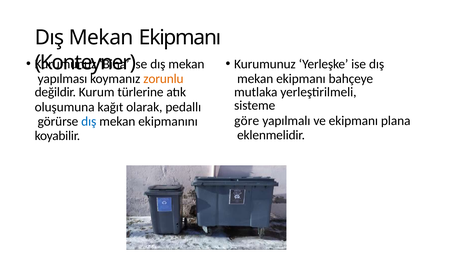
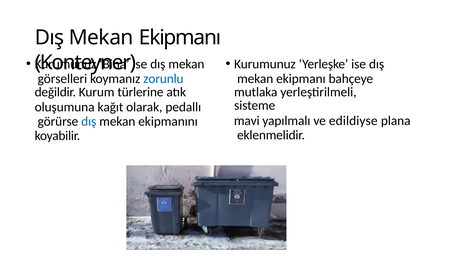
yapılması: yapılması -> görselleri (62, 78)
zorunlu colour: orange -> blue (163, 78)
göre: göre -> mavi (247, 121)
ve ekipmanı: ekipmanı -> edildiyse (353, 121)
